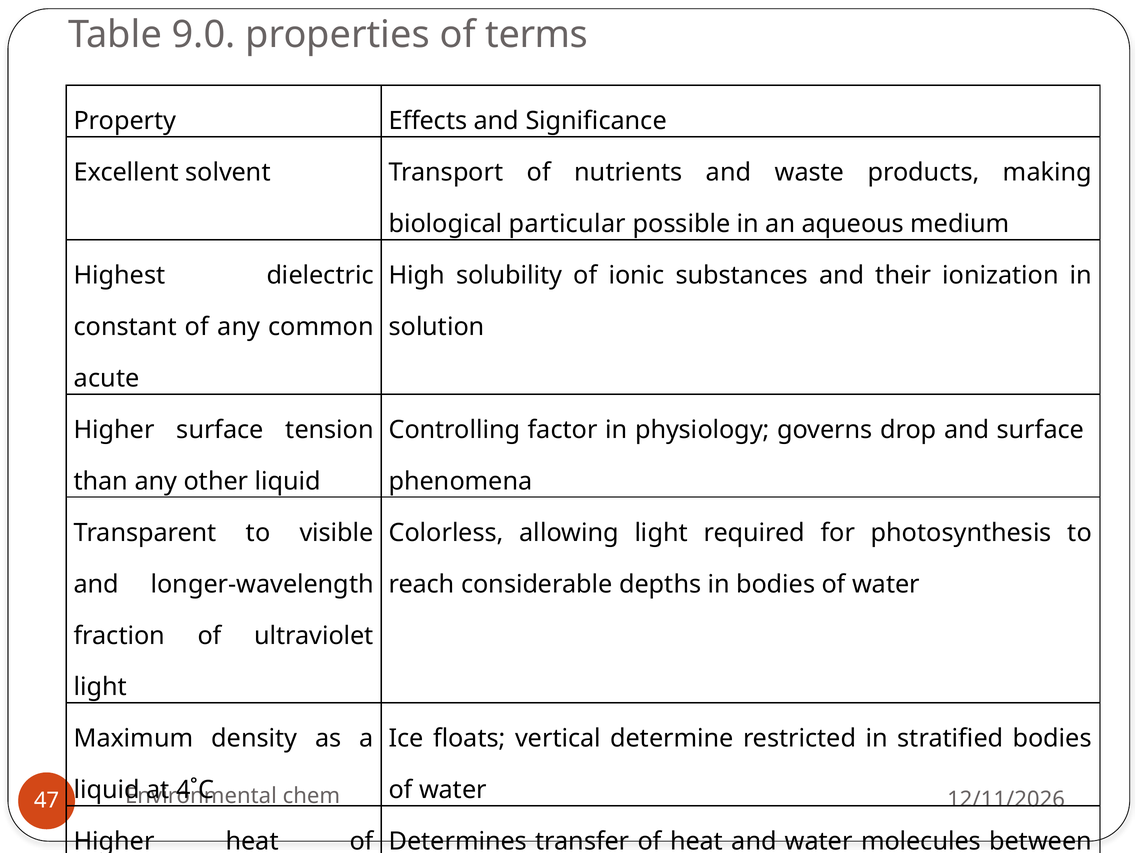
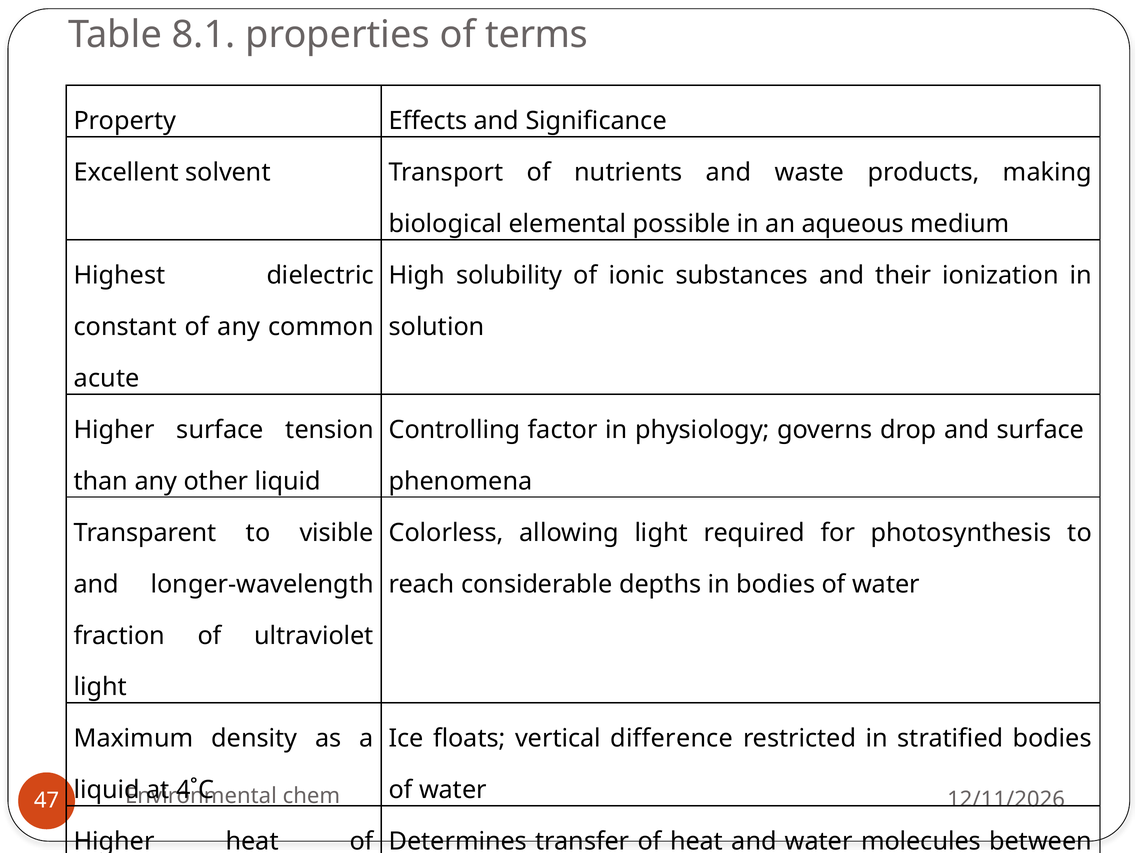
9.0: 9.0 -> 8.1 (204, 35)
particular: particular -> elemental (568, 224)
determine: determine -> difference (672, 739)
